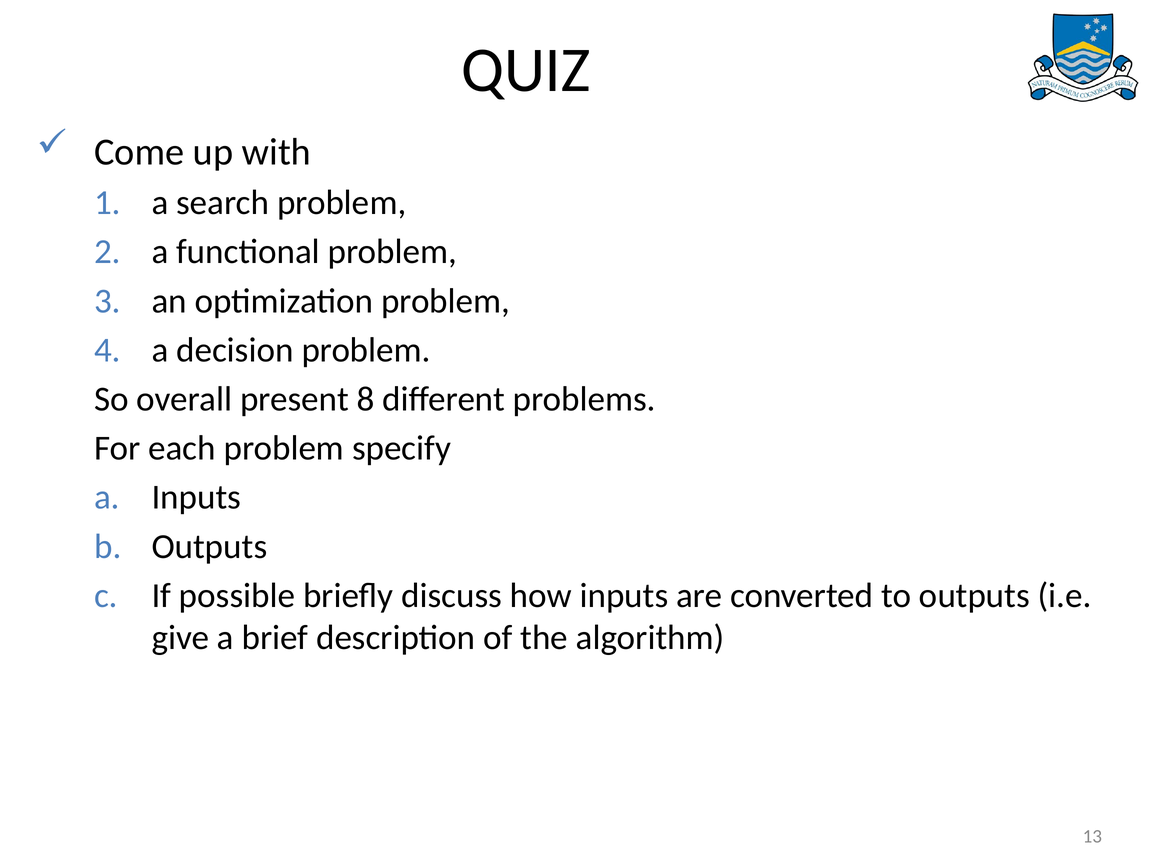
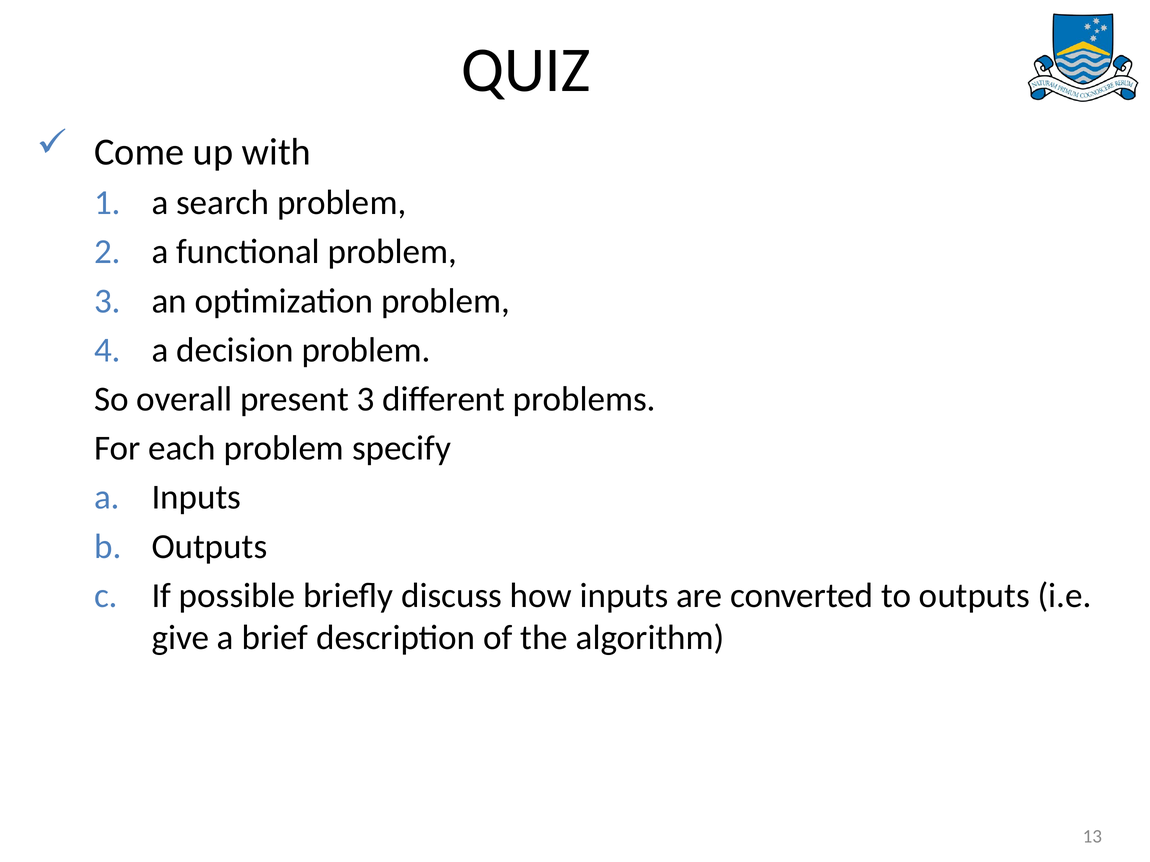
present 8: 8 -> 3 (366, 399)
